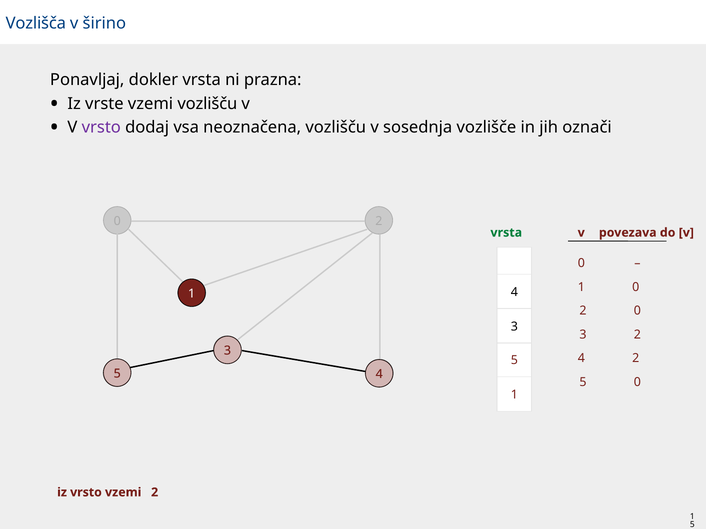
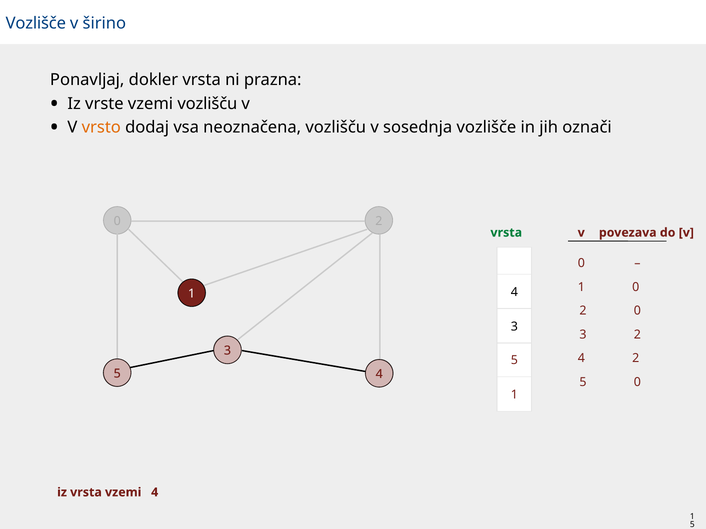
Vozlišča: Vozlišča -> Vozlišče (36, 23)
vrsto colour: purple -> orange (101, 128)
iz vrsto: vrsto -> vrsta (86, 493)
vzemi 2: 2 -> 4 (155, 493)
